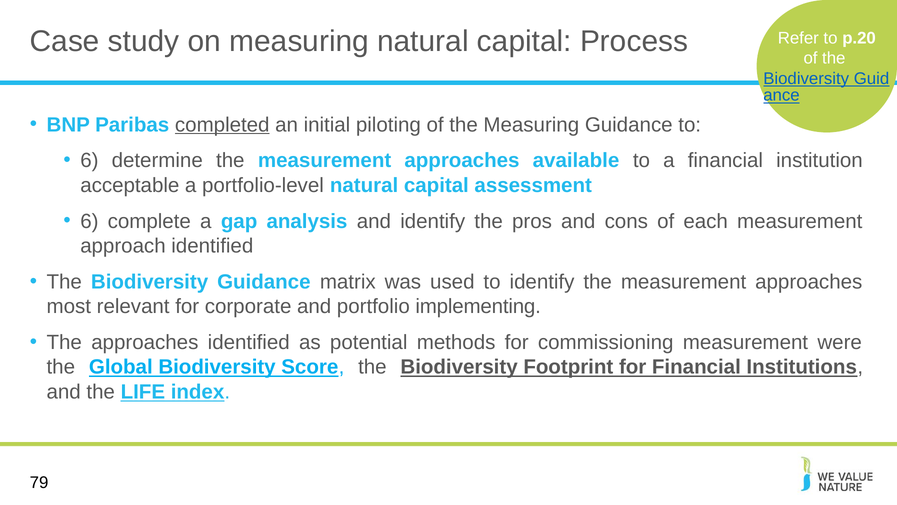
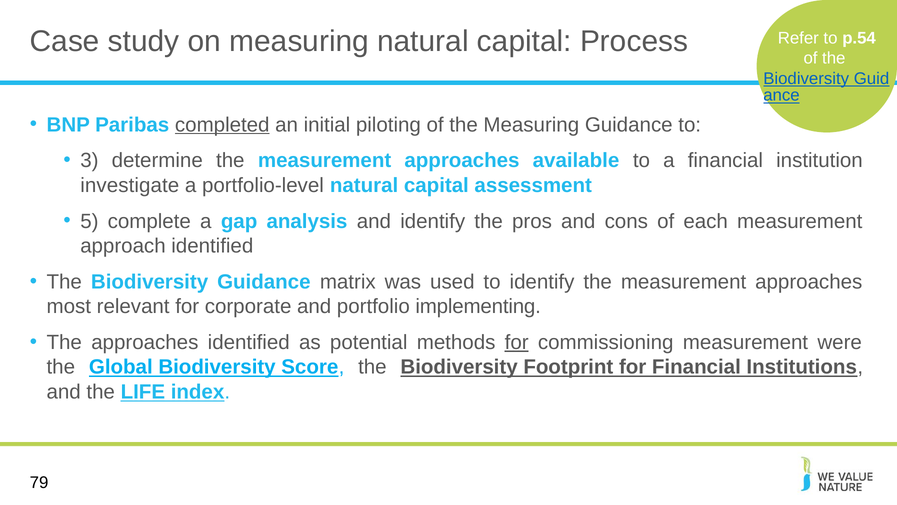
p.20: p.20 -> p.54 (859, 38)
6: 6 -> 3 (89, 161)
acceptable: acceptable -> investigate (130, 185)
6: 6 -> 5 (89, 221)
for underline: none -> present (517, 342)
